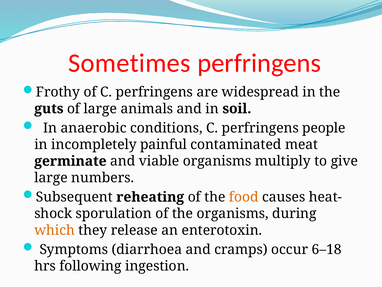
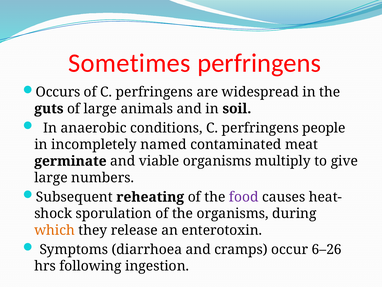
Frothy: Frothy -> Occurs (58, 92)
painful: painful -> named (163, 144)
food colour: orange -> purple (244, 197)
6–18: 6–18 -> 6–26 (327, 249)
